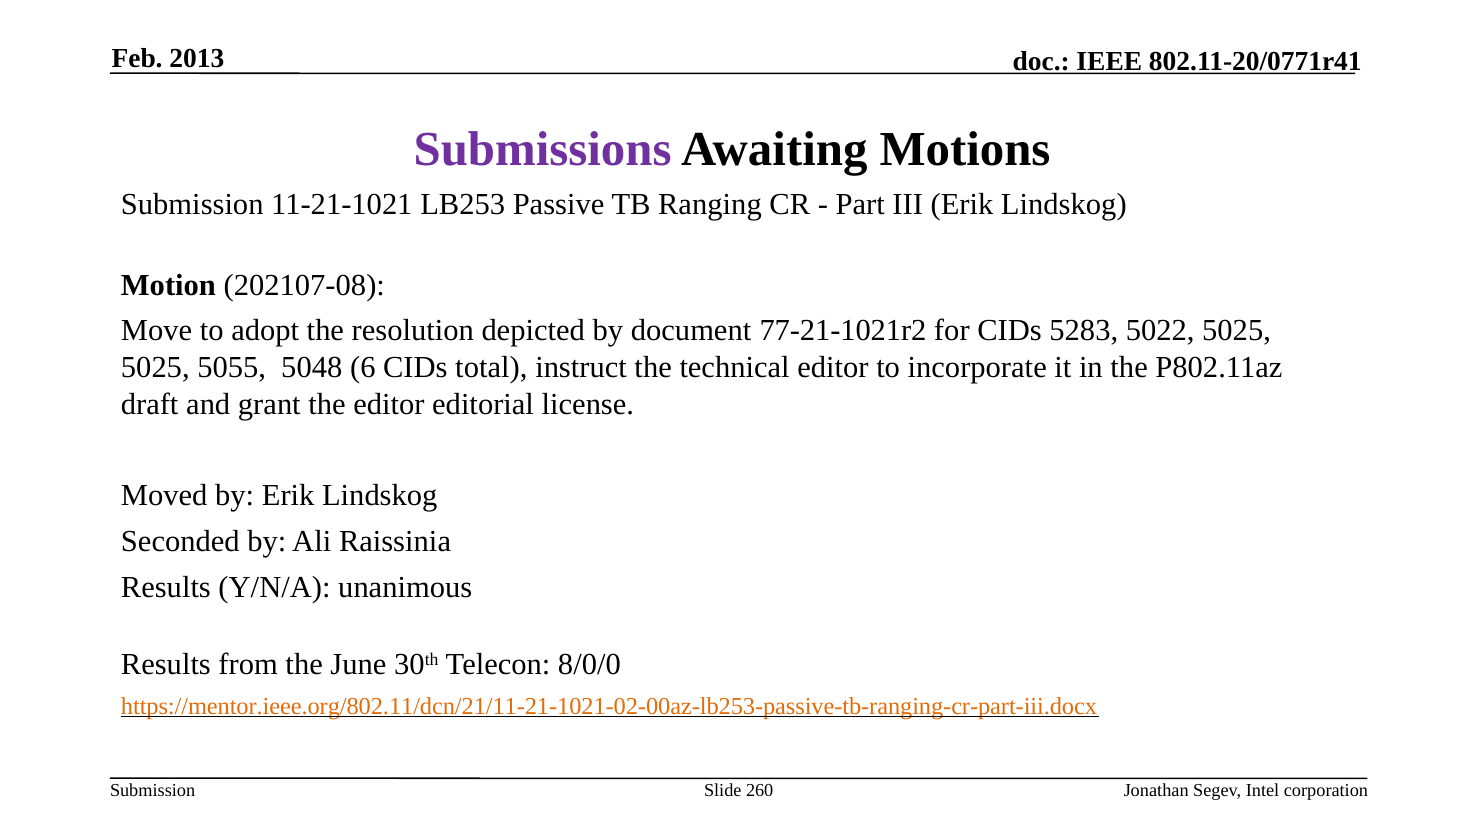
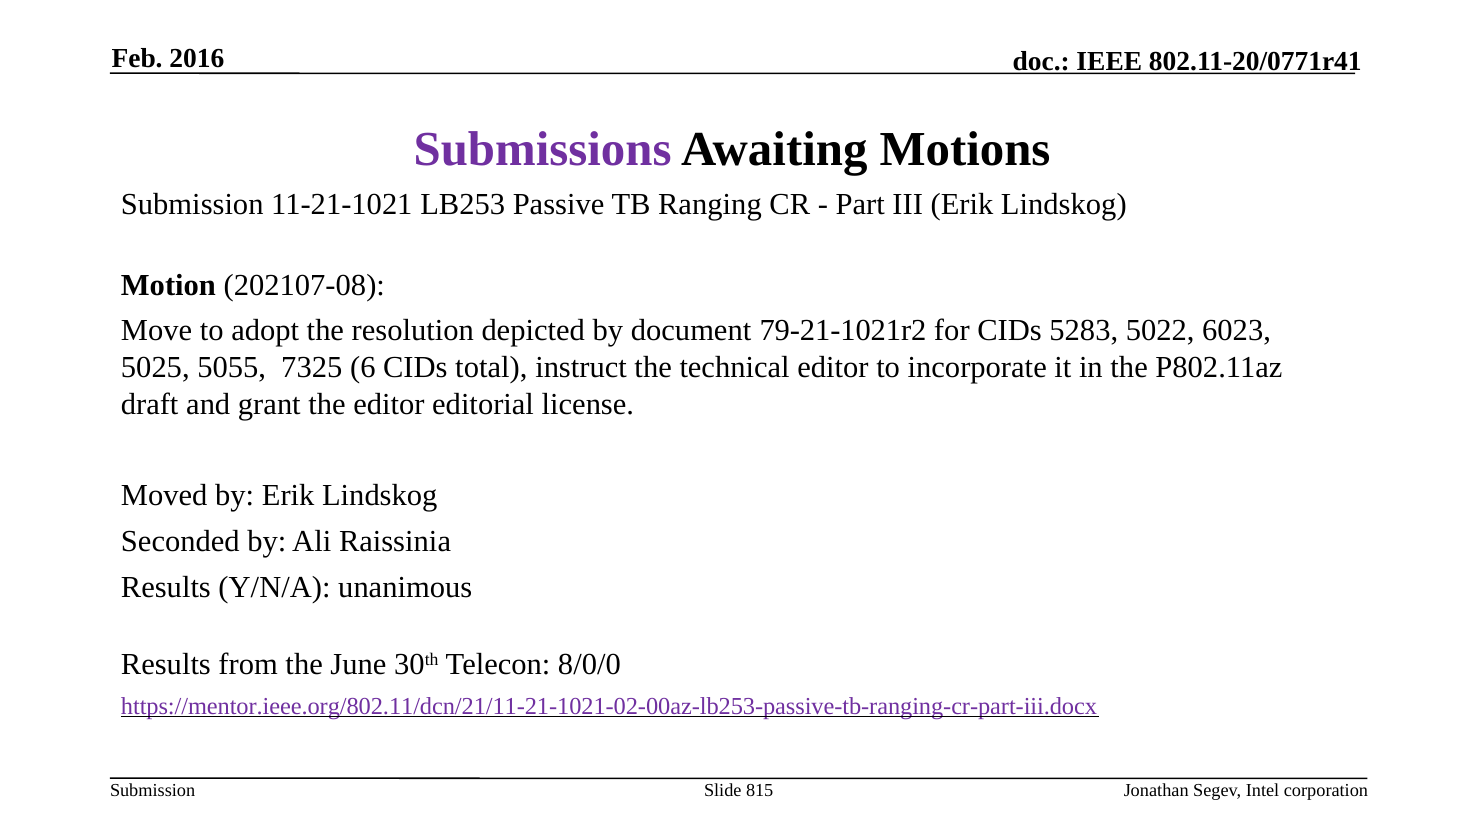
2013: 2013 -> 2016 (197, 58)
77-21-1021r2: 77-21-1021r2 -> 79-21-1021r2 (843, 331)
5022 5025: 5025 -> 6023 (1237, 331)
5048: 5048 -> 7325 (312, 367)
https://mentor.ieee.org/802.11/dcn/21/11-21-1021-02-00az-lb253-passive-tb-ranging-cr-part-iii.docx colour: orange -> purple (609, 706)
260: 260 -> 815 (760, 790)
